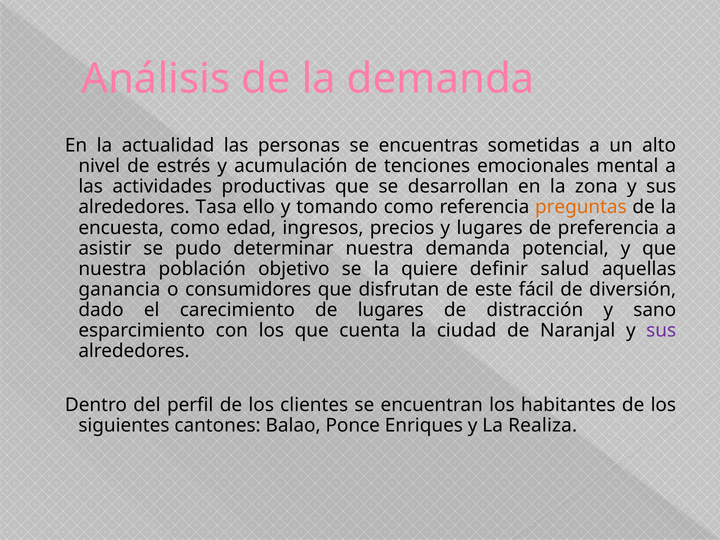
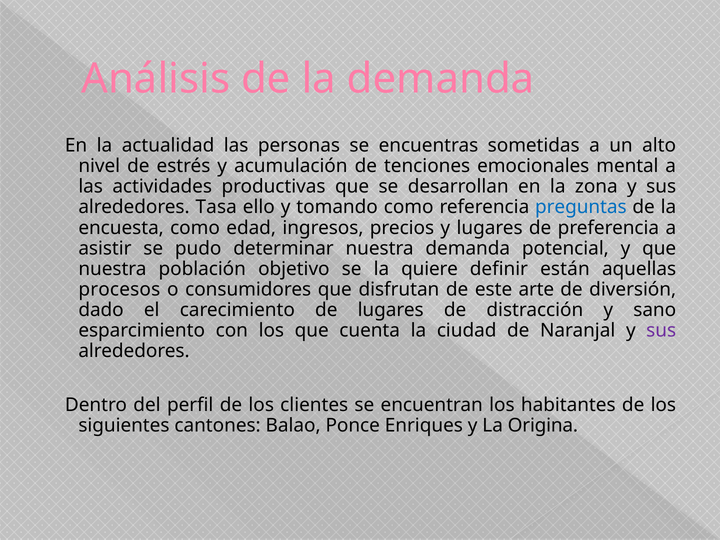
preguntas colour: orange -> blue (581, 207)
salud: salud -> están (565, 269)
ganancia: ganancia -> procesos (119, 289)
fácil: fácil -> arte (536, 289)
Realiza: Realiza -> Origina (543, 425)
